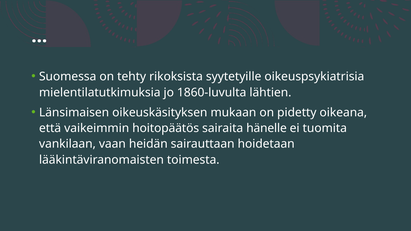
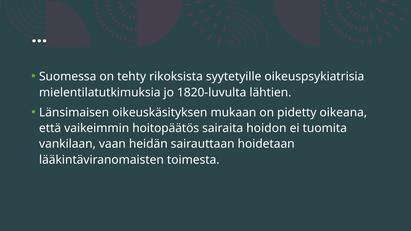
1860-luvulta: 1860-luvulta -> 1820-luvulta (212, 92)
hänelle: hänelle -> hoidon (266, 128)
